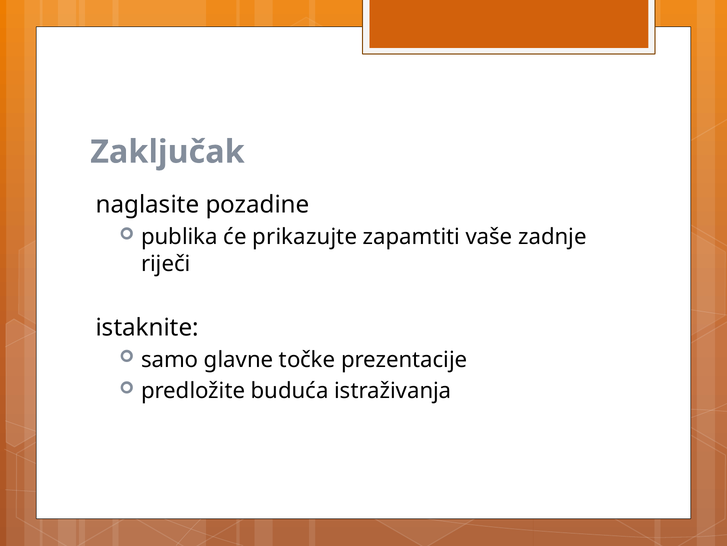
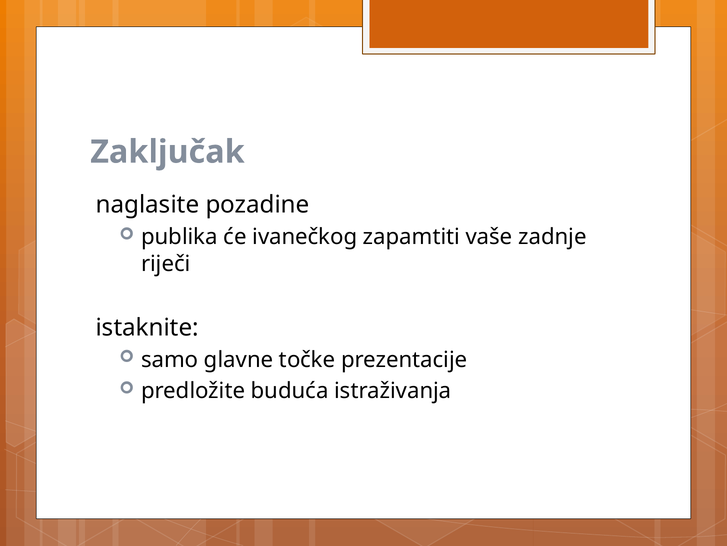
prikazujte: prikazujte -> ivanečkog (305, 237)
